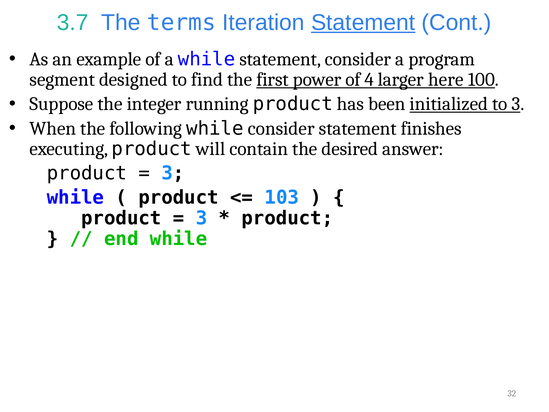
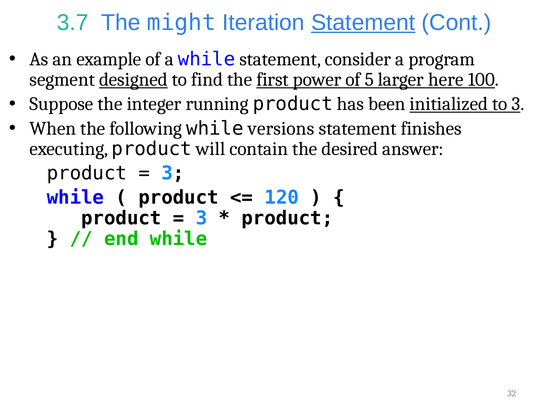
terms: terms -> might (181, 23)
designed underline: none -> present (133, 80)
4: 4 -> 5 (369, 80)
while consider: consider -> versions (281, 128)
103: 103 -> 120 (282, 198)
